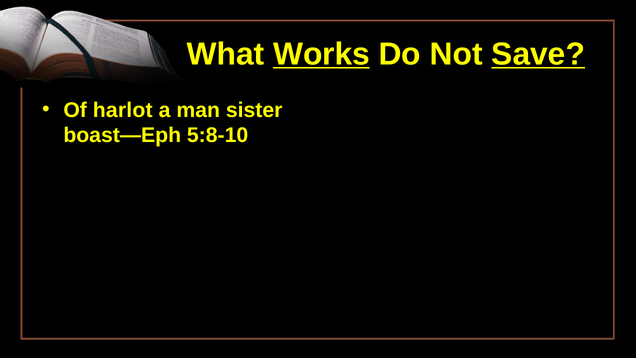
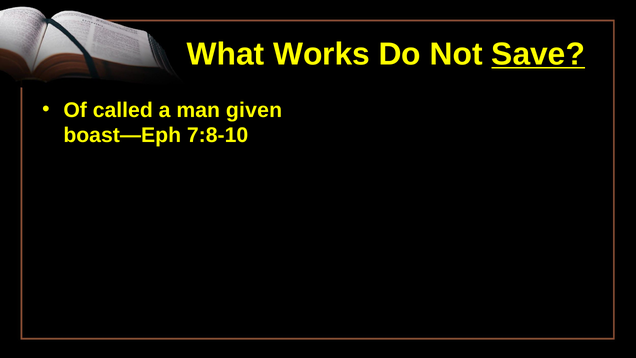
Works underline: present -> none (321, 54)
harlot: harlot -> called (123, 110)
sister: sister -> given (254, 110)
5:8-10: 5:8-10 -> 7:8-10 (218, 135)
